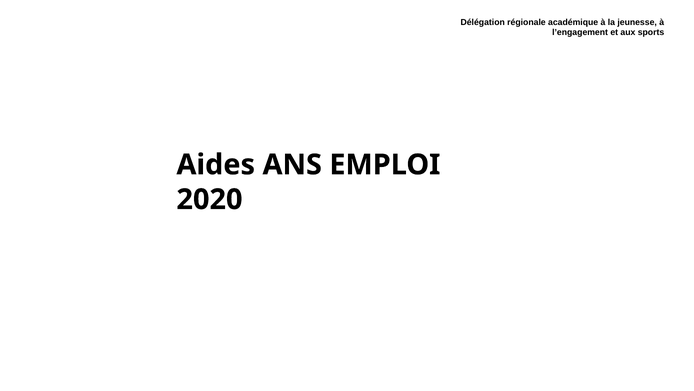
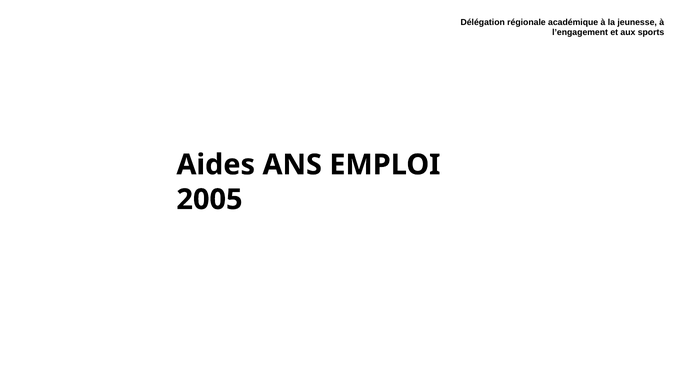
2020: 2020 -> 2005 (209, 199)
